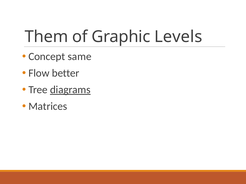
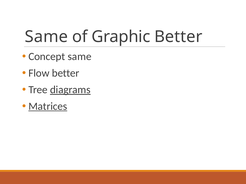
Them: Them -> Same (46, 37)
Graphic Levels: Levels -> Better (178, 37)
Matrices underline: none -> present (48, 107)
